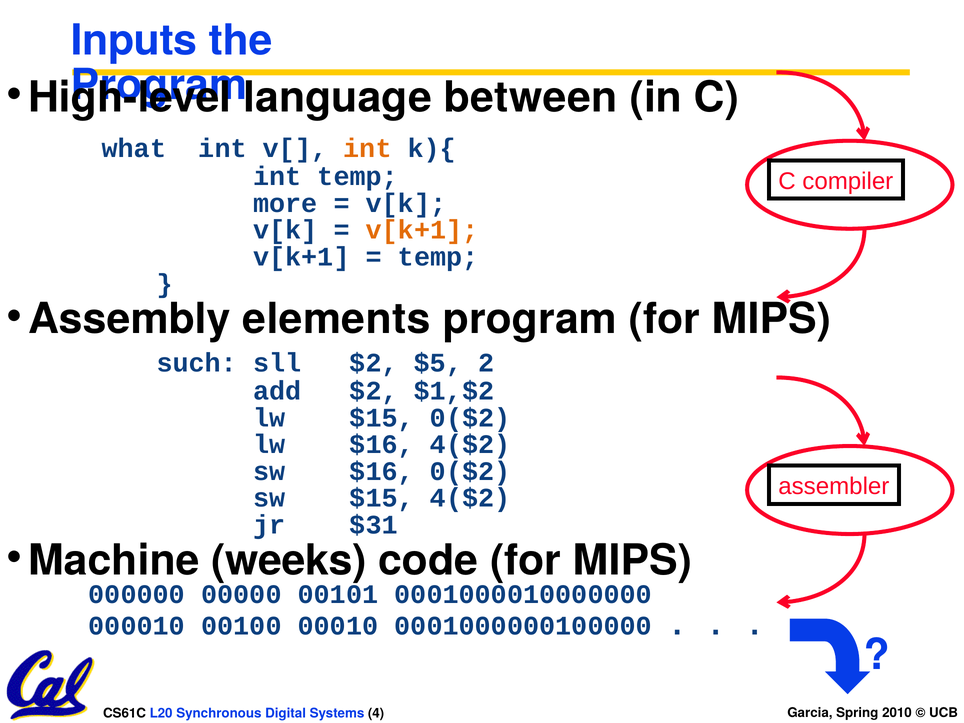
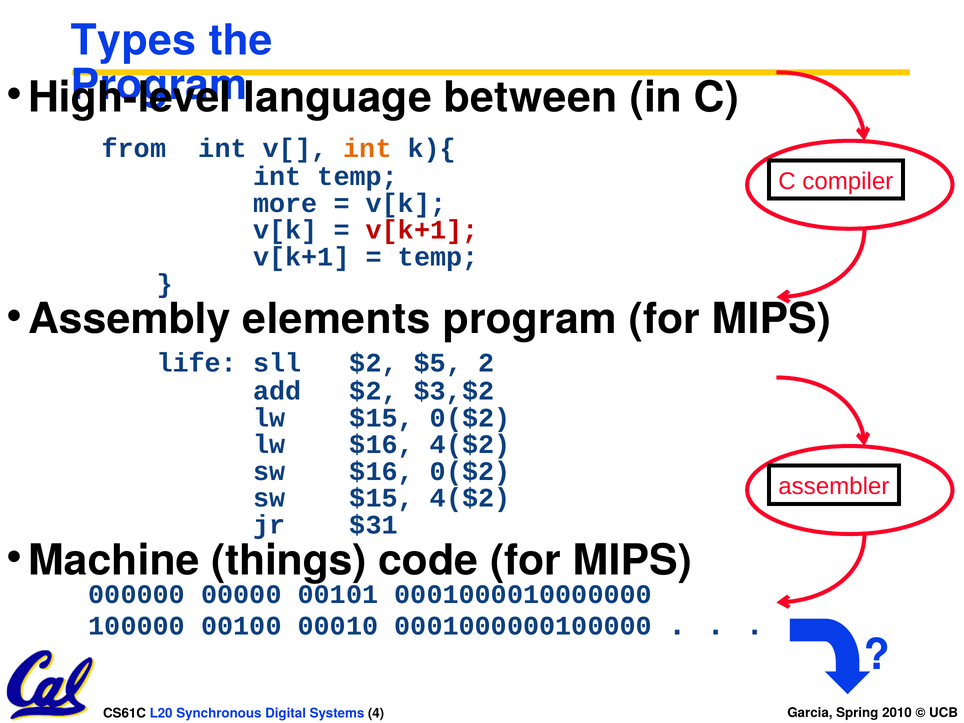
Inputs: Inputs -> Types (134, 40)
what: what -> from (134, 148)
v[k+1 colour: orange -> red (422, 230)
such: such -> life (197, 363)
$1,$2: $1,$2 -> $3,$2 (454, 391)
weeks: weeks -> things (289, 561)
000010: 000010 -> 100000 (137, 626)
